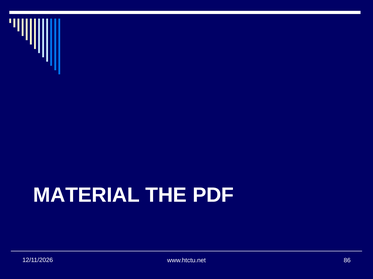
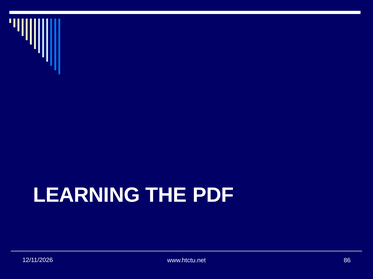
MATERIAL: MATERIAL -> LEARNING (87, 196)
